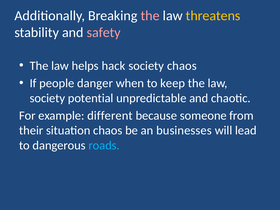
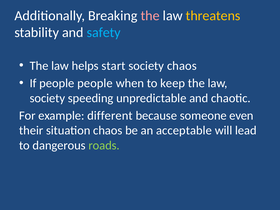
safety colour: pink -> light blue (104, 32)
hack: hack -> start (114, 66)
people danger: danger -> people (95, 83)
potential: potential -> speeding (91, 98)
from: from -> even (241, 116)
businesses: businesses -> acceptable (184, 130)
roads colour: light blue -> light green (104, 145)
